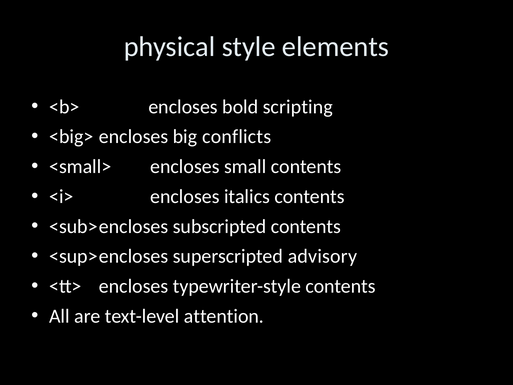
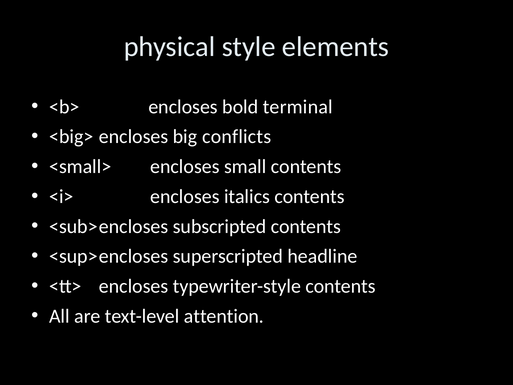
scripting: scripting -> terminal (298, 107)
advisory: advisory -> headline (322, 256)
